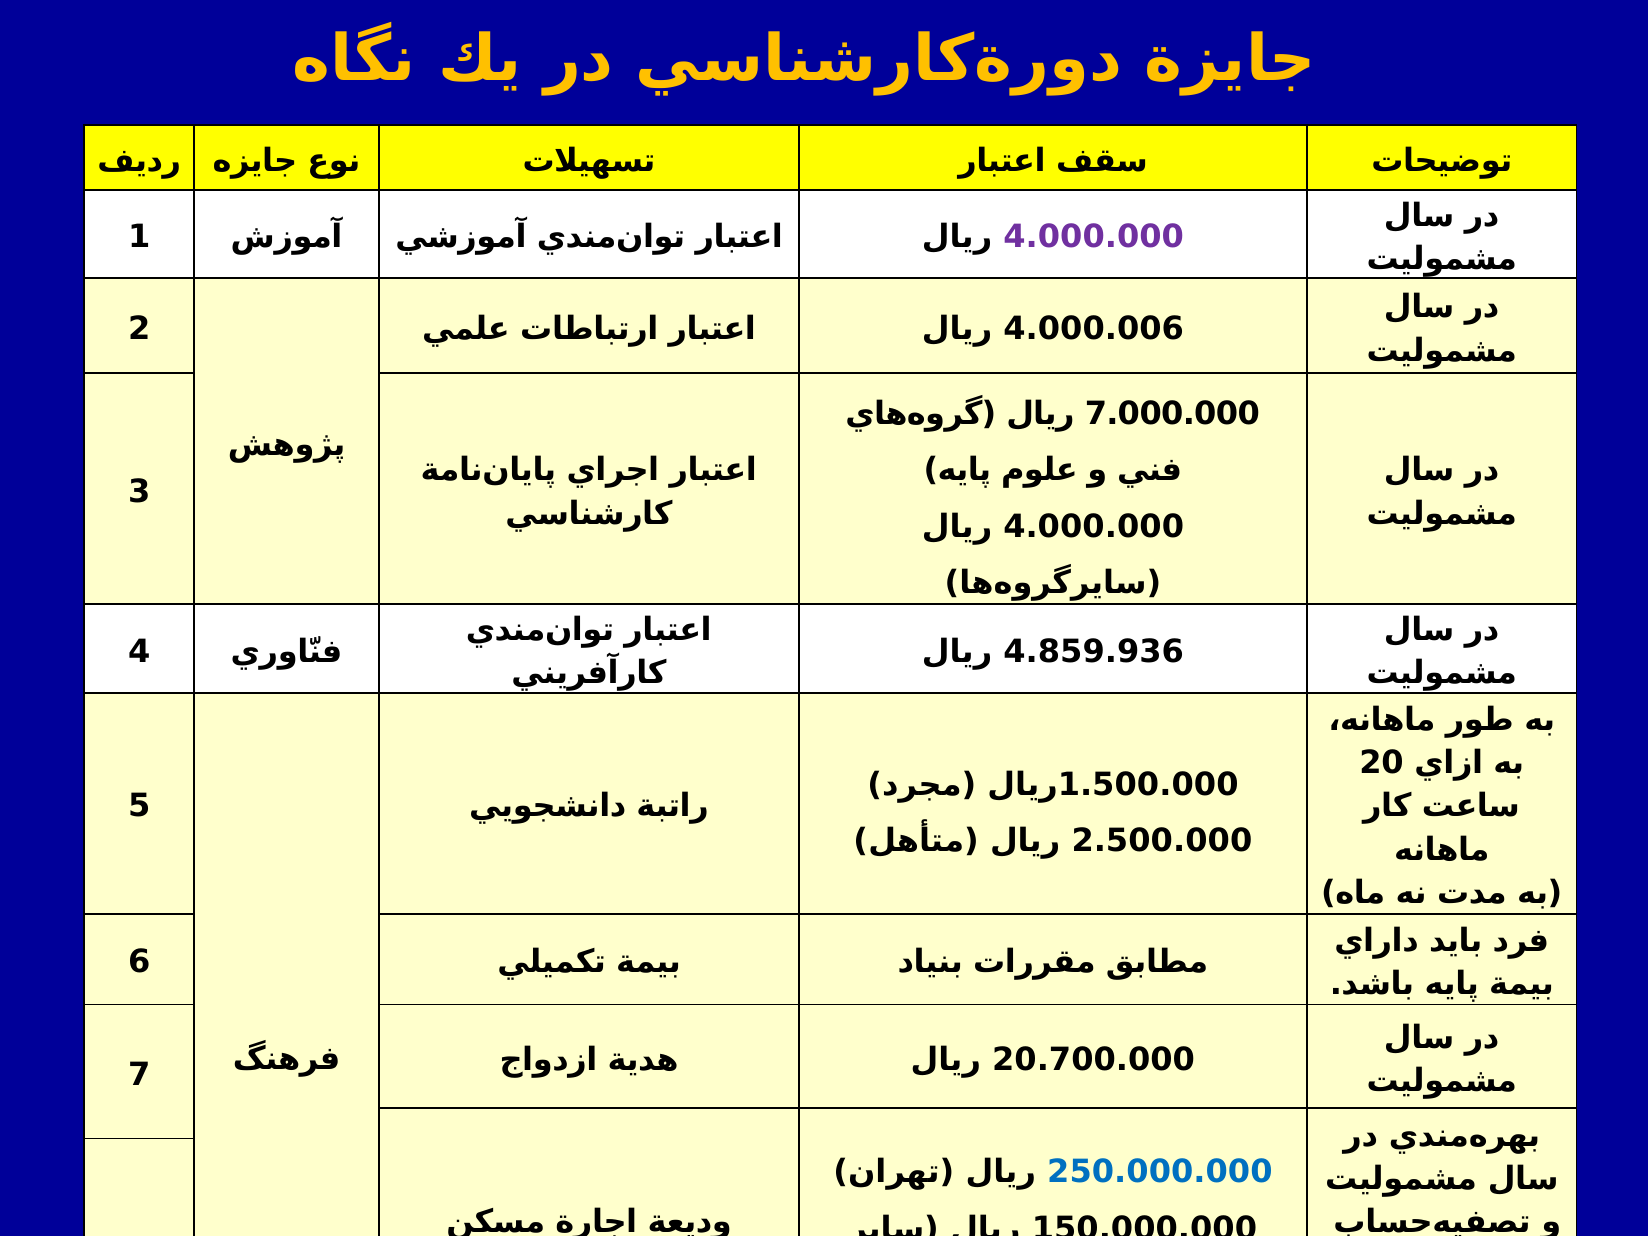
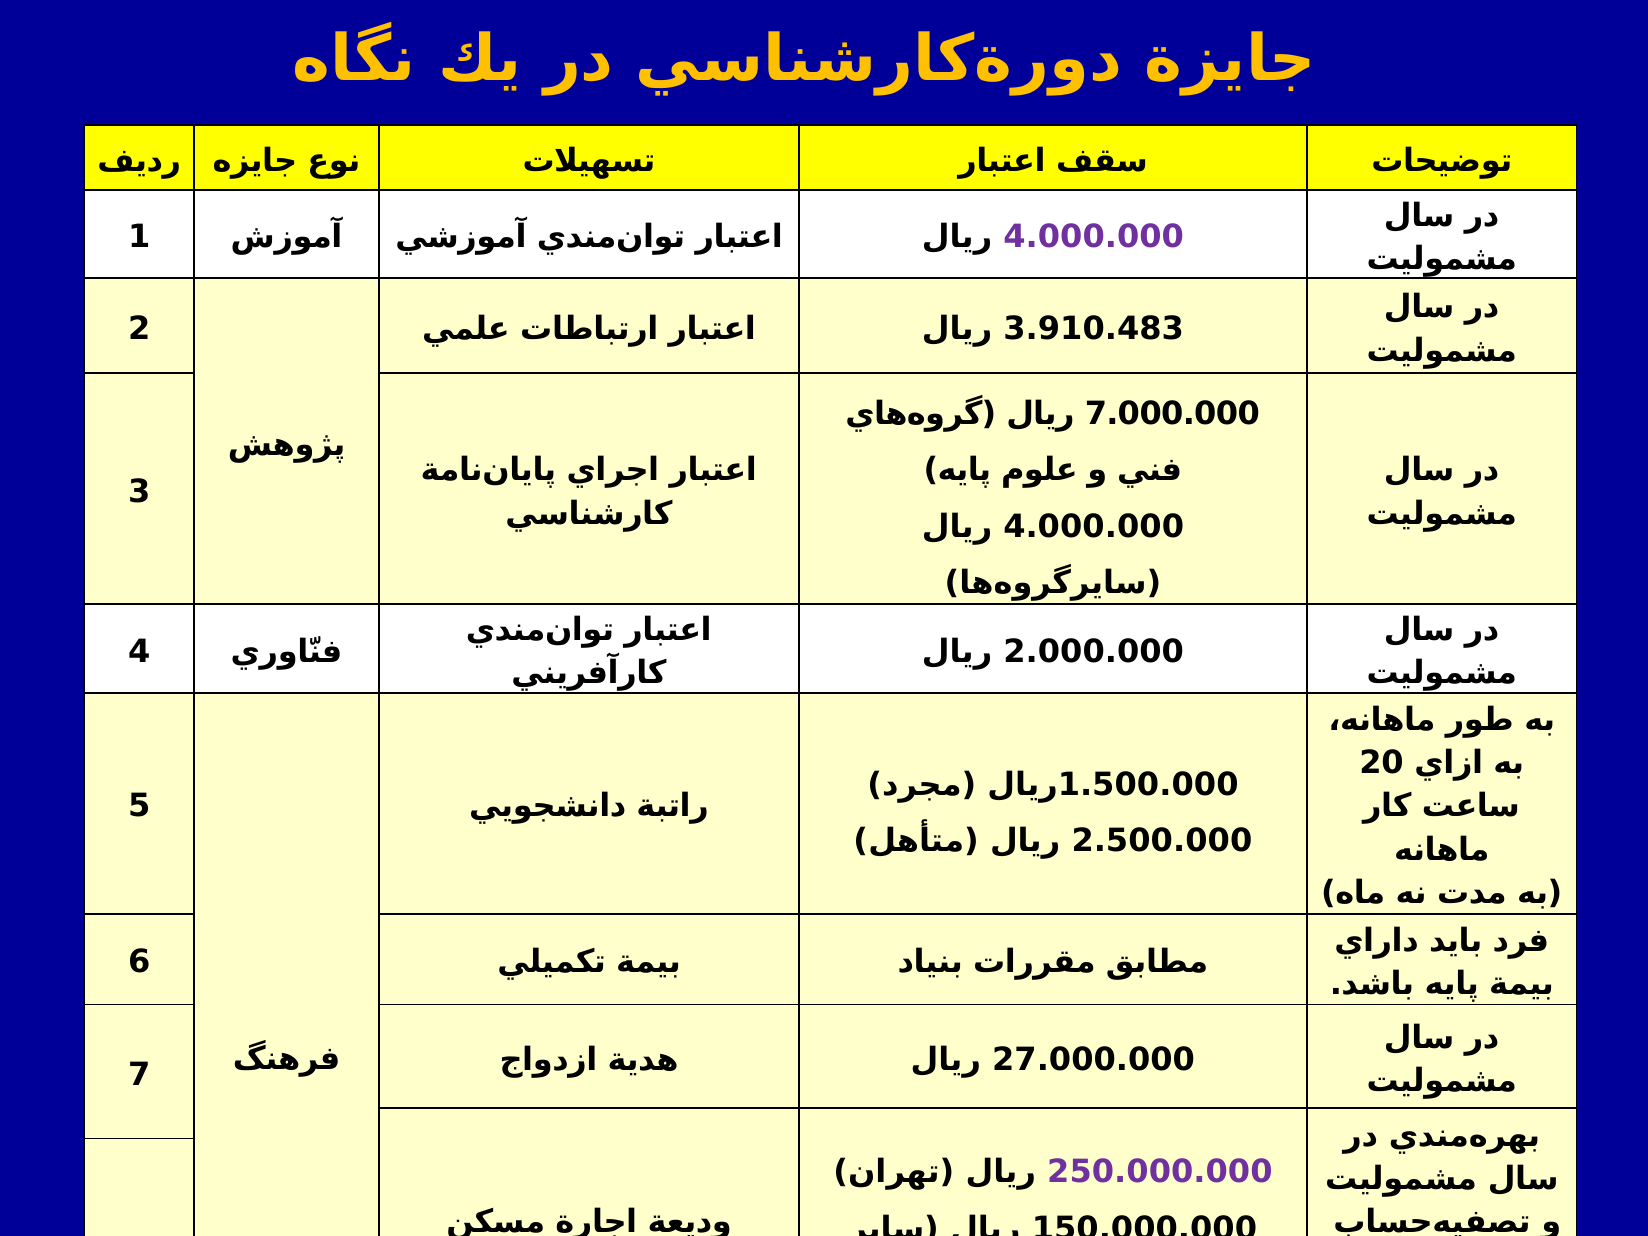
4.000.006: 4.000.006 -> 3.910.483 (1094, 329)
4.859.936: 4.859.936 -> 2.000.000 (1094, 652)
20.700.000: 20.700.000 -> 27.000.000 (1094, 1060)
250.000.000 colour: blue -> purple (1160, 1172)
